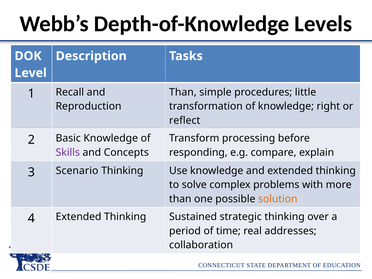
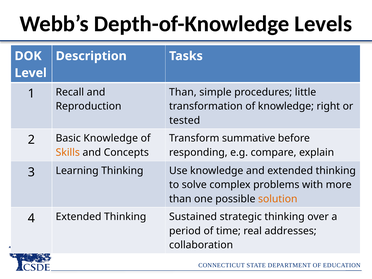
reflect: reflect -> tested (185, 120)
processing: processing -> summative (249, 138)
Skills colour: purple -> orange (68, 152)
Scenario: Scenario -> Learning (77, 171)
